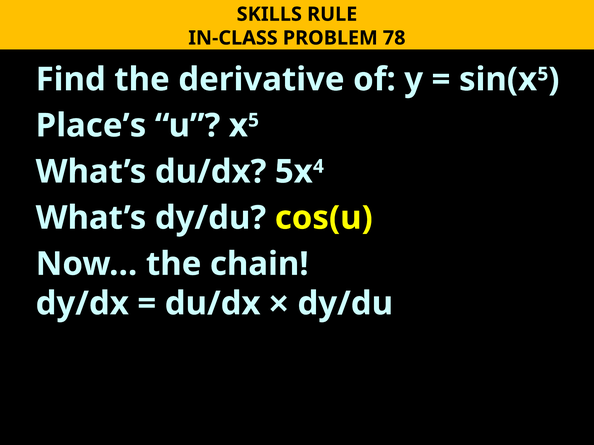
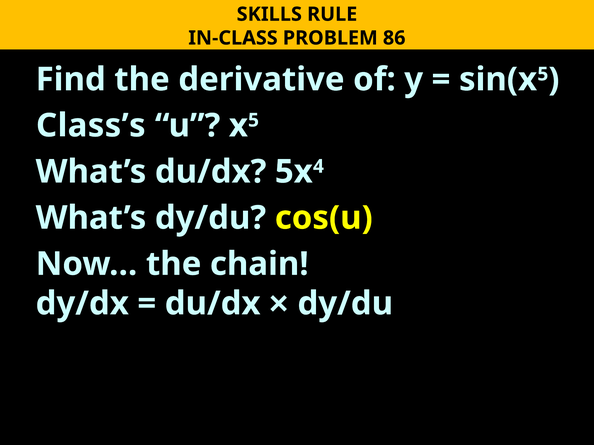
78: 78 -> 86 (394, 38)
Place’s: Place’s -> Class’s (91, 126)
